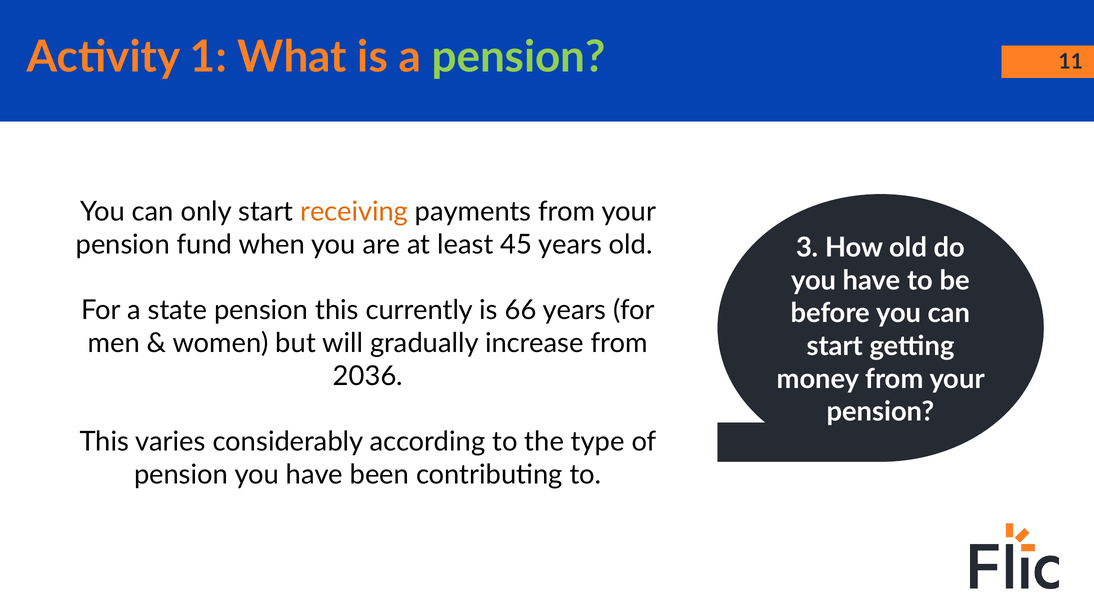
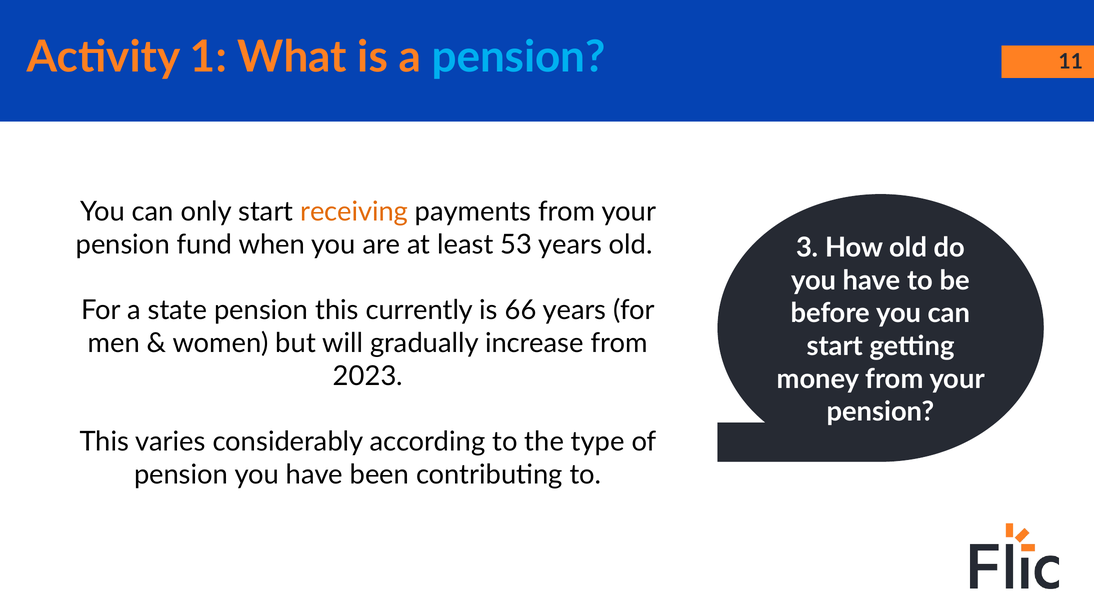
pension colour: light green -> light blue (519, 57)
45: 45 -> 53 (516, 244)
2036: 2036 -> 2023 (368, 376)
